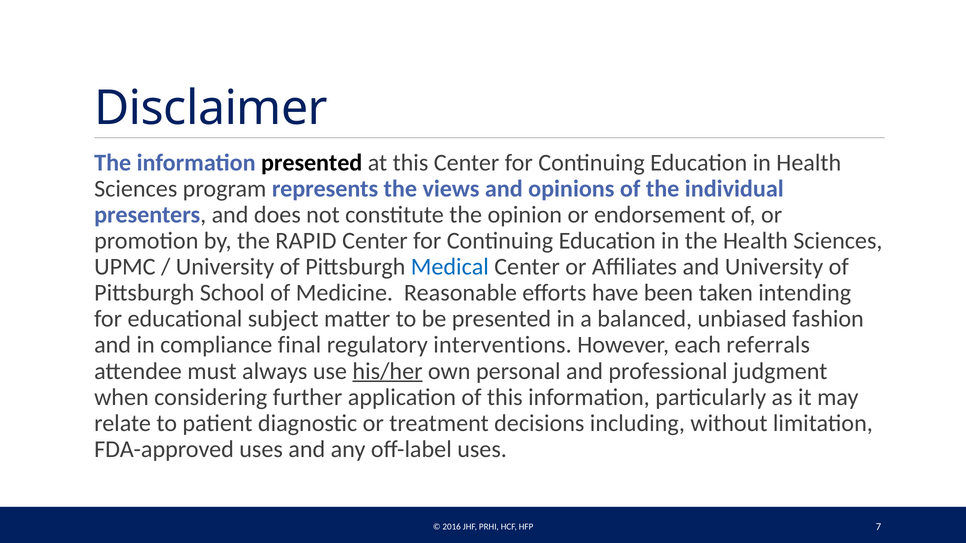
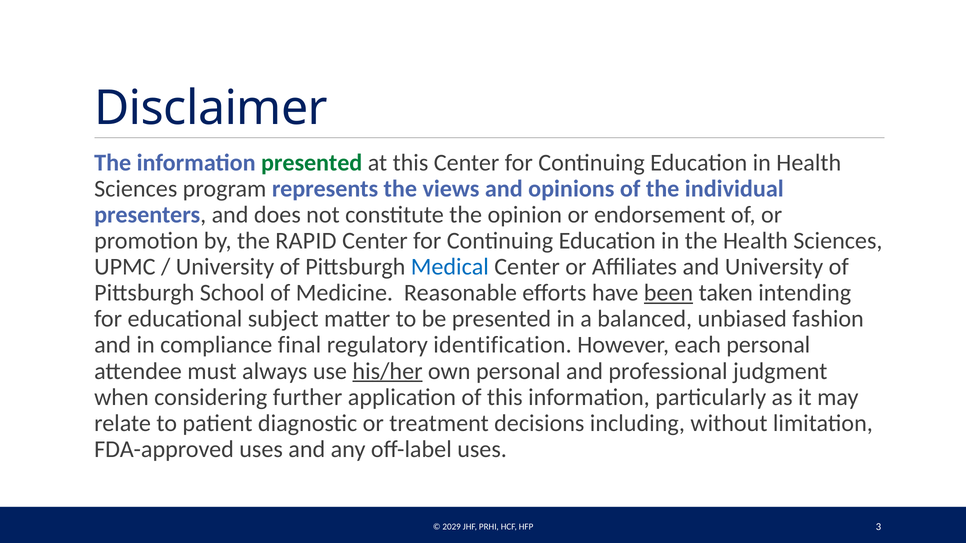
presented colour: black -> green (312, 163)
been underline: none -> present (668, 293)
interventions: interventions -> identification (503, 345)
each referrals: referrals -> personal (768, 345)
2016: 2016 -> 2029 (452, 527)
7: 7 -> 3 (879, 527)
